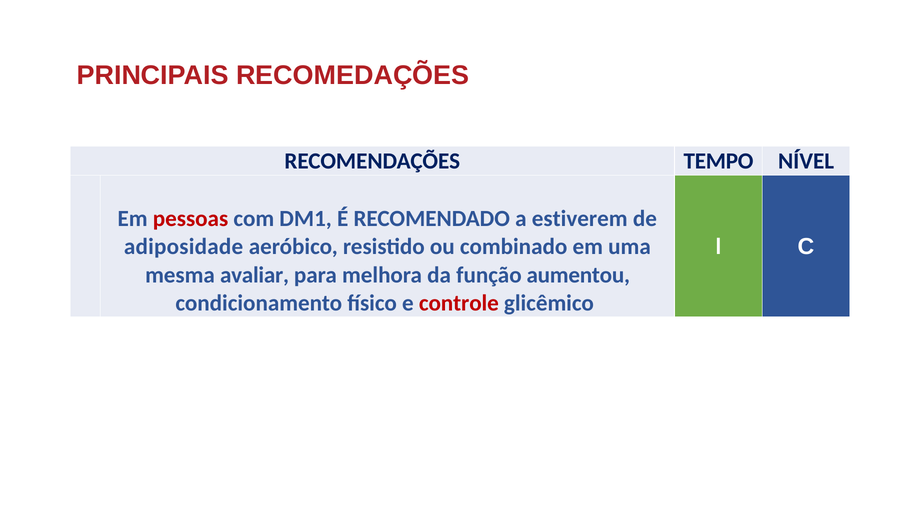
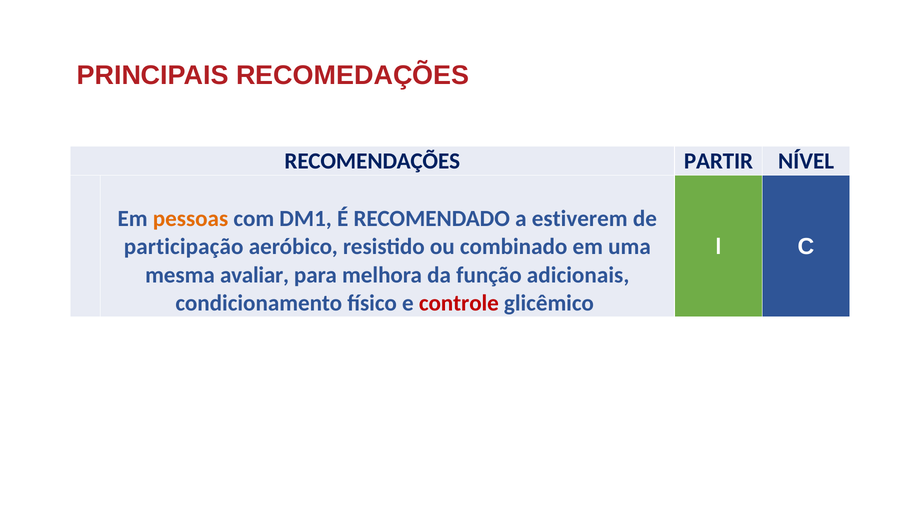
TEMPO: TEMPO -> PARTIR (718, 161)
pessoas colour: red -> orange (190, 218)
adiposidade: adiposidade -> participação (184, 247)
aumentou: aumentou -> adicionais (578, 275)
